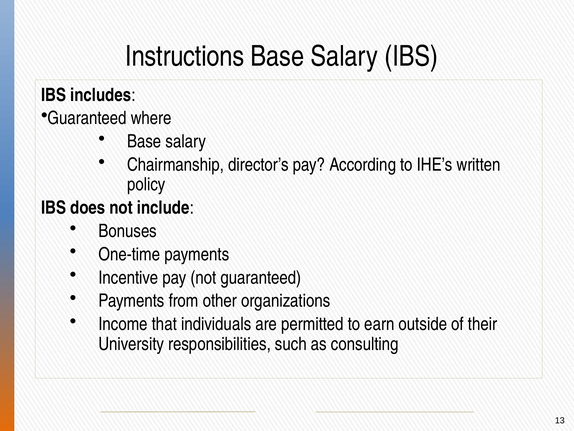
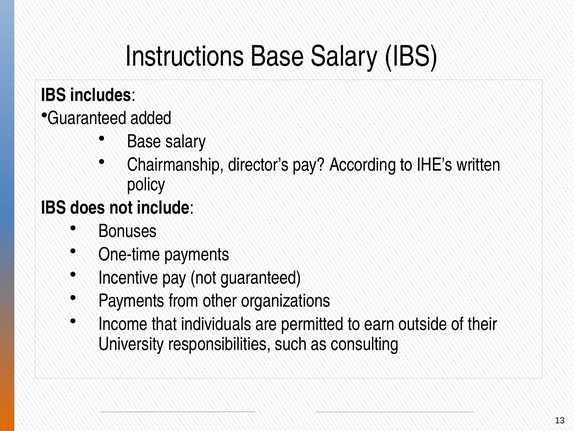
where: where -> added (151, 118)
